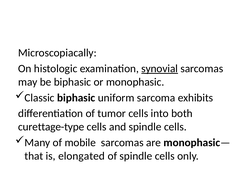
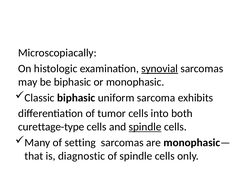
spindle underline: none -> present (145, 127)
mobile: mobile -> setting (80, 143)
elongated: elongated -> diagnostic (82, 156)
